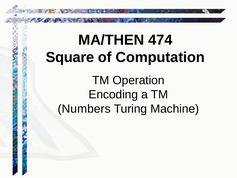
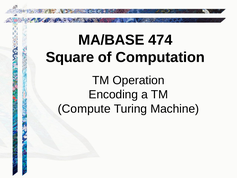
MA/THEN: MA/THEN -> MA/BASE (111, 40)
Numbers: Numbers -> Compute (84, 109)
